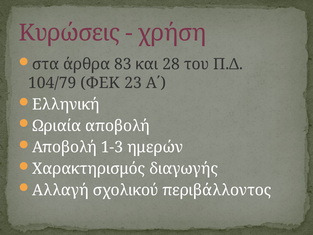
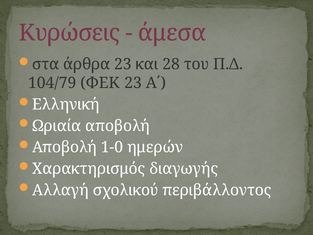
χρήση: χρήση -> άμεσα (172, 33)
άρθρα 83: 83 -> 23 (123, 64)
1-3: 1-3 -> 1-0 (112, 147)
